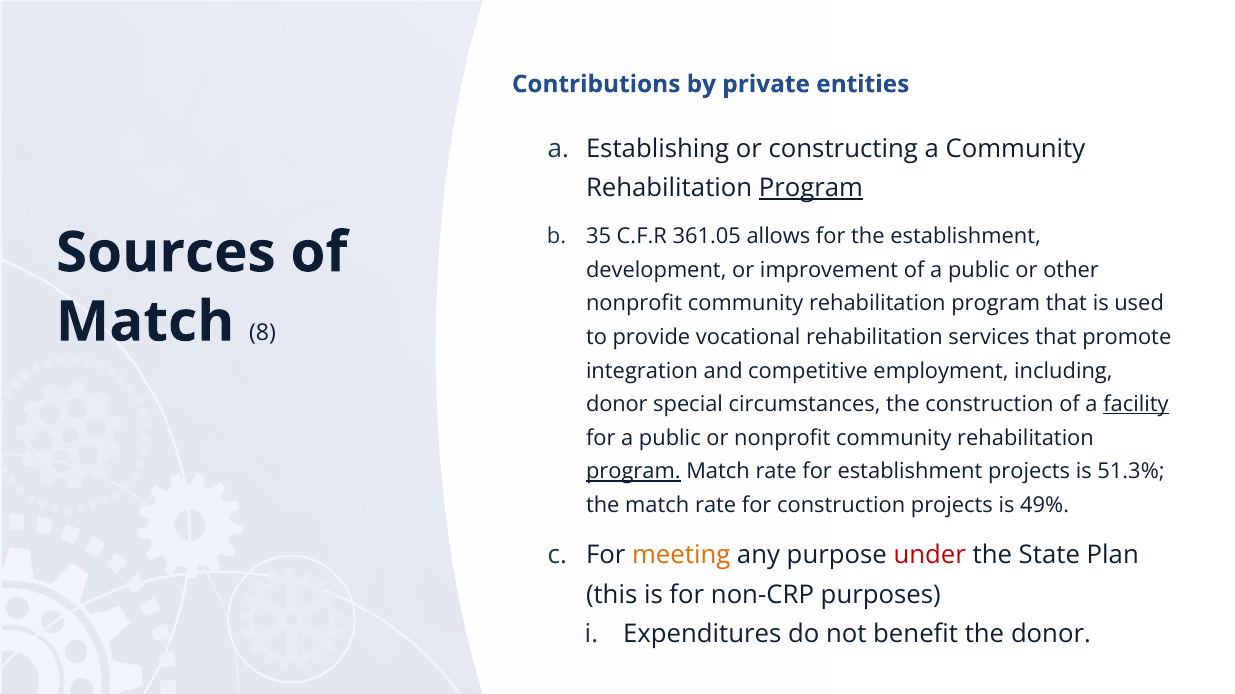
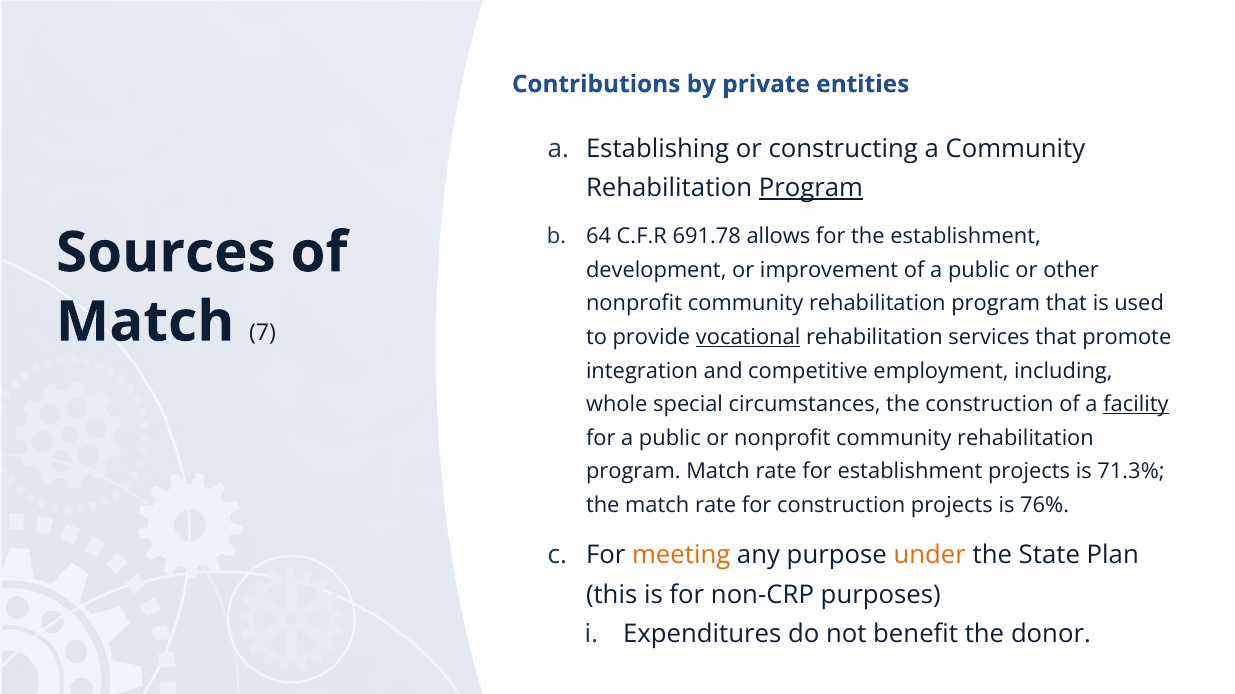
35: 35 -> 64 (599, 237)
361.05: 361.05 -> 691.78 (707, 237)
8: 8 -> 7 (263, 333)
vocational underline: none -> present (748, 338)
donor: donor -> whole (617, 405)
program underline: present -> none (633, 472)
51.3%: 51.3% -> 71.3% (1131, 472)
49%: 49% -> 76% (1045, 506)
under colour: red -> orange (930, 556)
